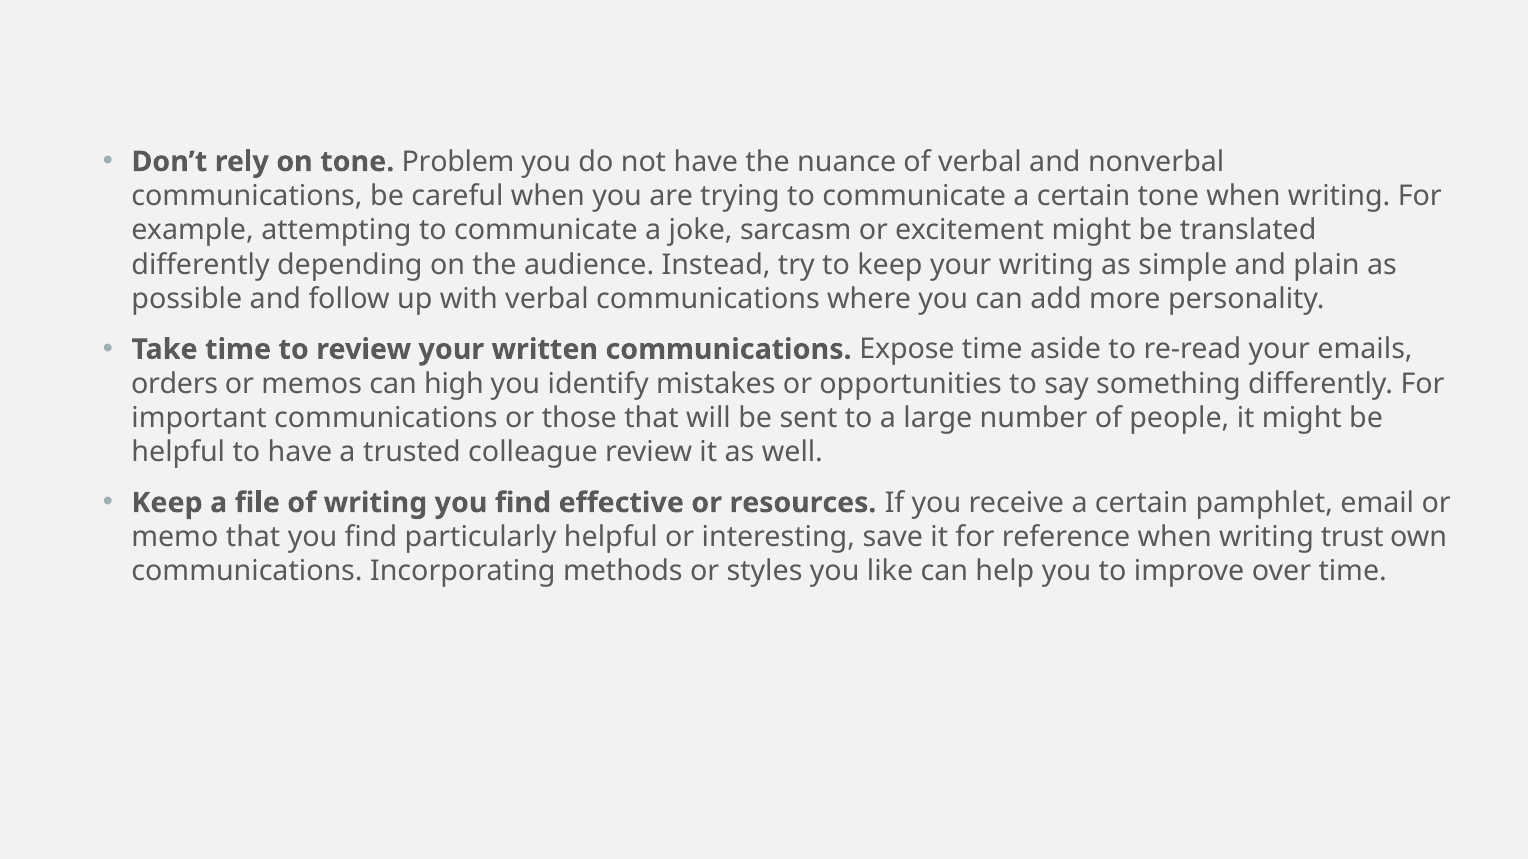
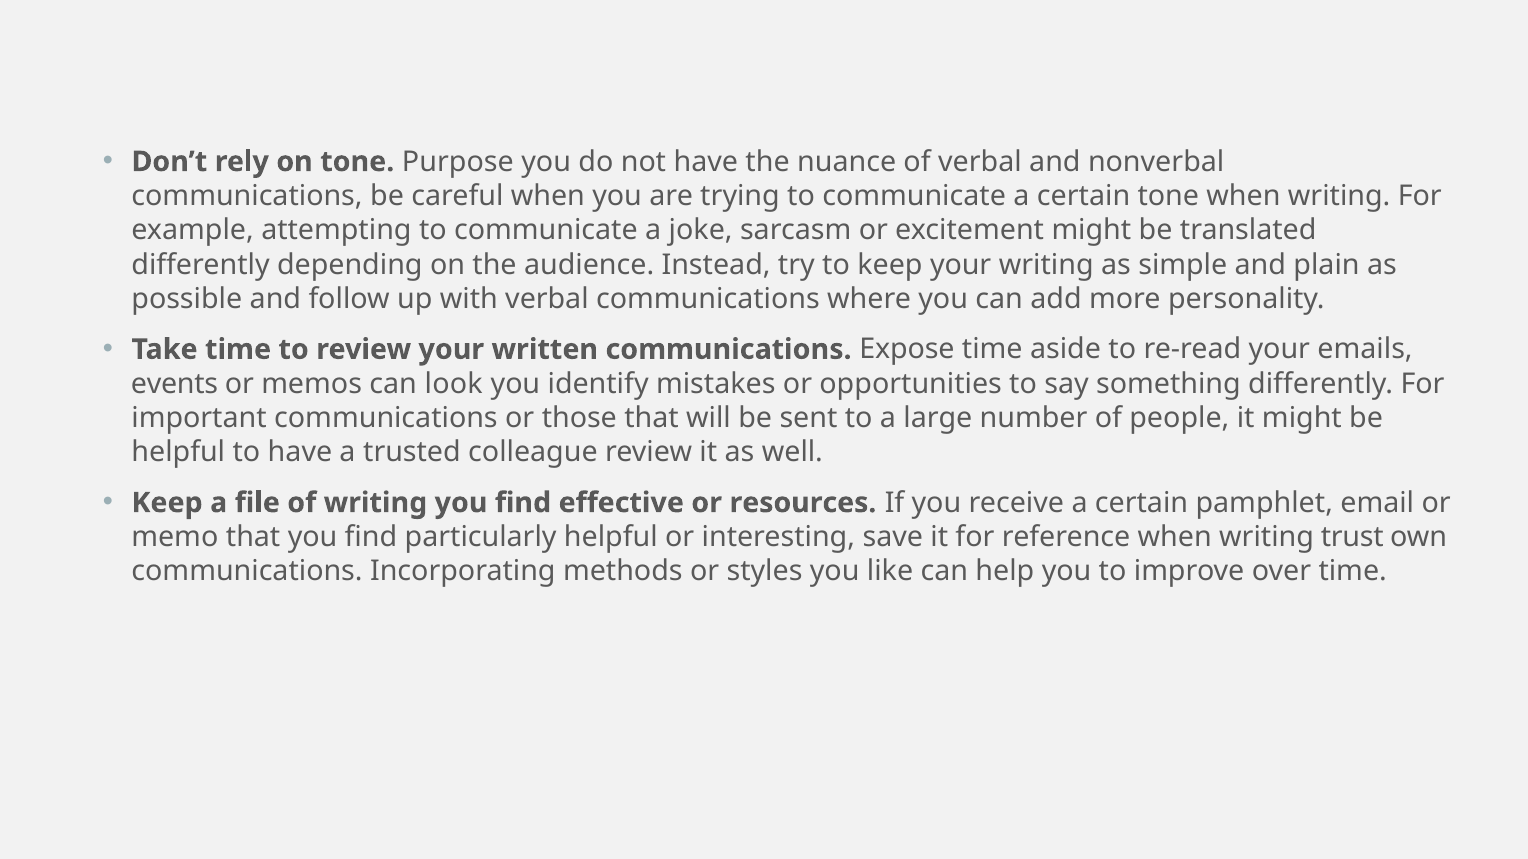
Problem: Problem -> Purpose (458, 162)
orders: orders -> events (175, 384)
high: high -> look (454, 384)
